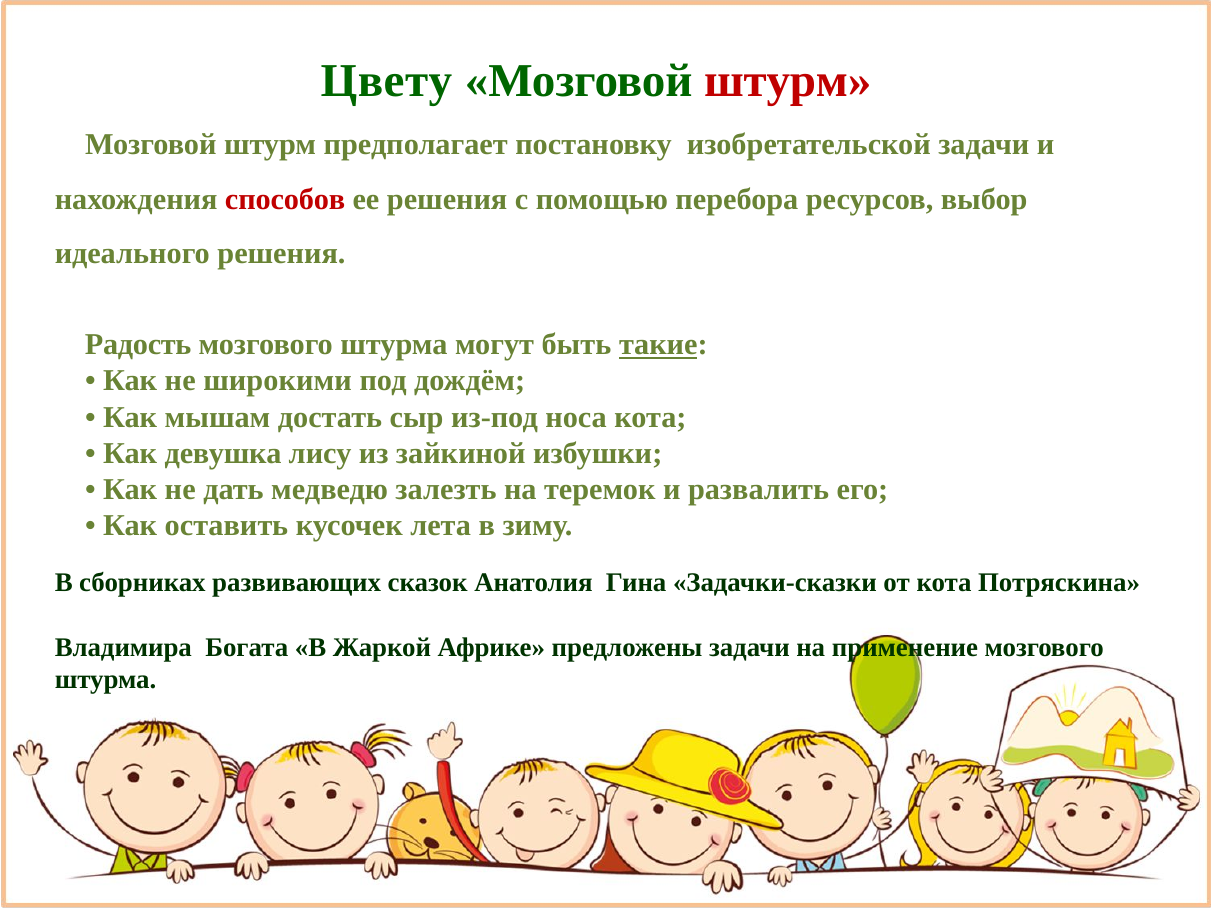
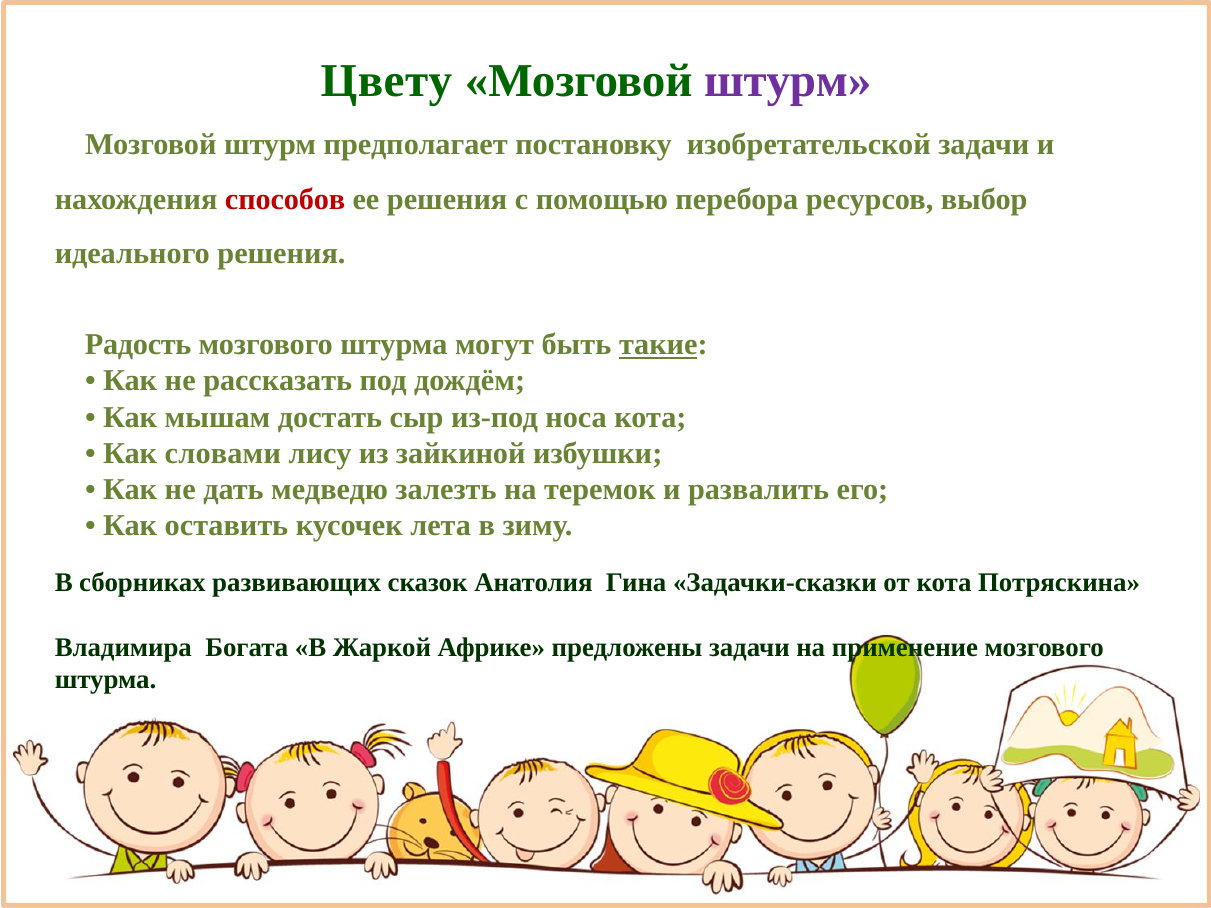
штурм colour: red -> purple (788, 81)
широкими: широкими -> рассказать (278, 381)
девушка: девушка -> словами (223, 453)
